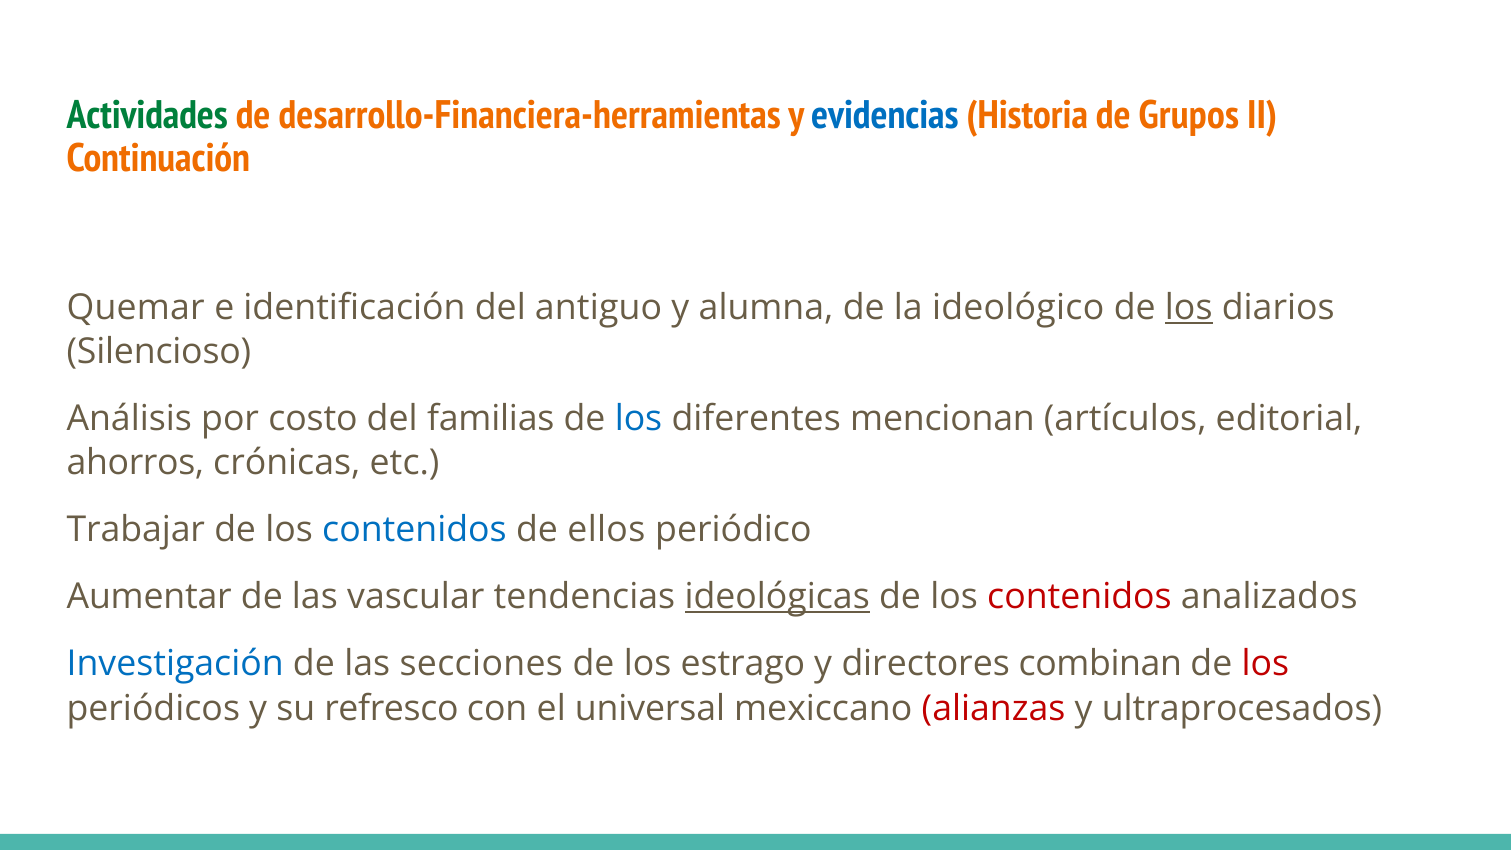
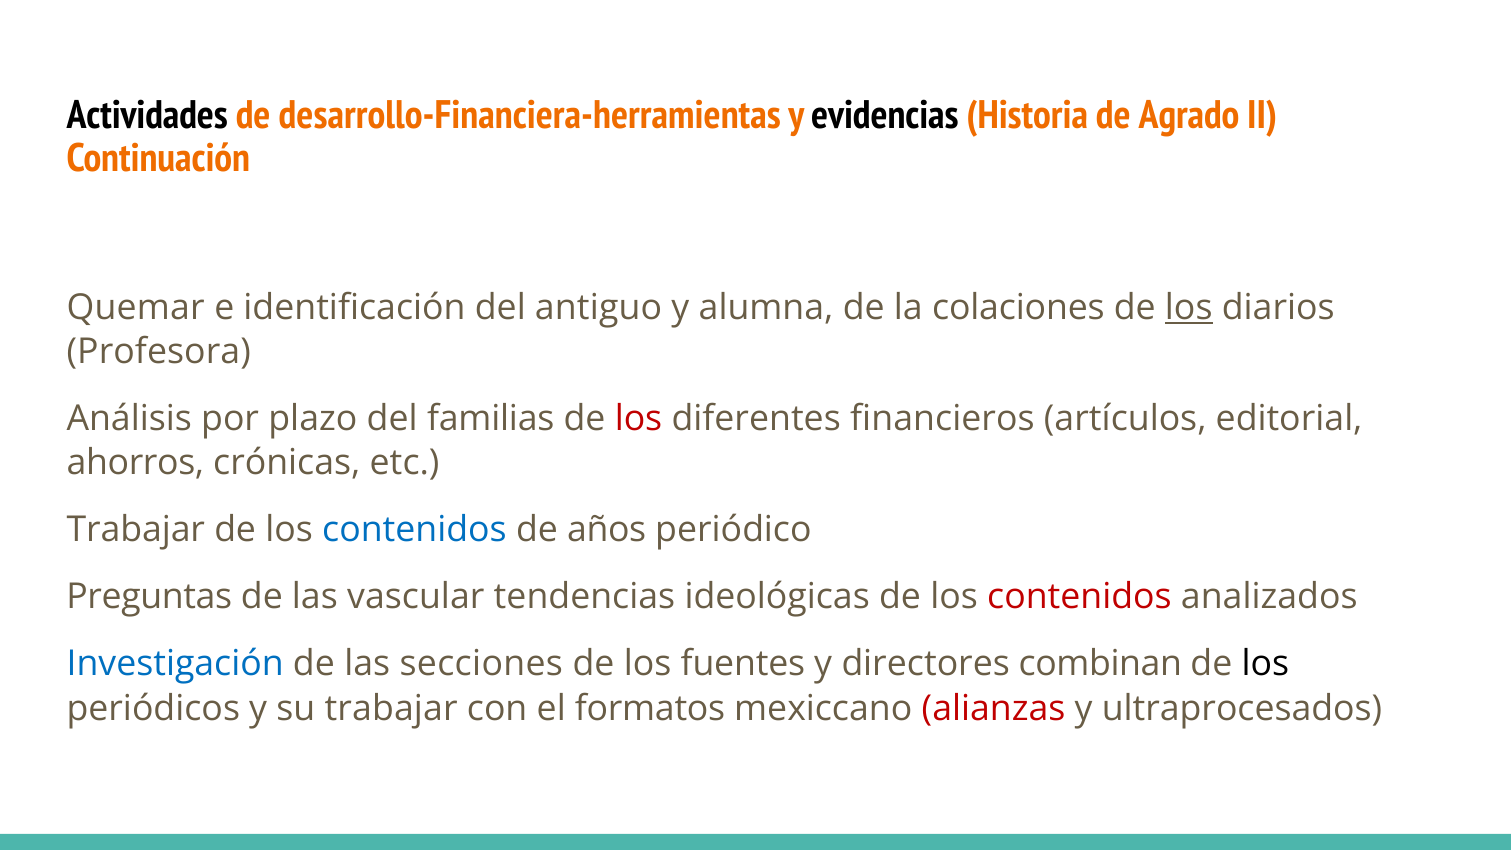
Actividades colour: green -> black (147, 115)
evidencias colour: blue -> black (885, 115)
Grupos: Grupos -> Agrado (1189, 115)
ideológico: ideológico -> colaciones (1018, 308)
Silencioso: Silencioso -> Profesora (159, 352)
costo: costo -> plazo (313, 419)
los colour: blue -> red (638, 419)
mencionan: mencionan -> financieros (942, 419)
ellos: ellos -> años (607, 530)
Aumentar: Aumentar -> Preguntas (149, 597)
ideológicas underline: present -> none (777, 597)
estrago: estrago -> fuentes (743, 664)
los colour: red -> black (1265, 664)
su refresco: refresco -> trabajar (391, 708)
universal: universal -> formatos (650, 708)
